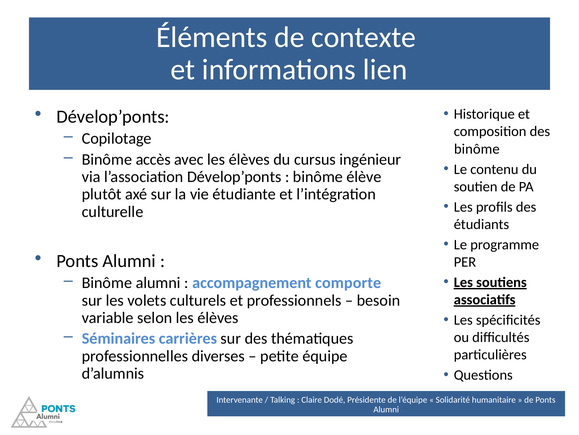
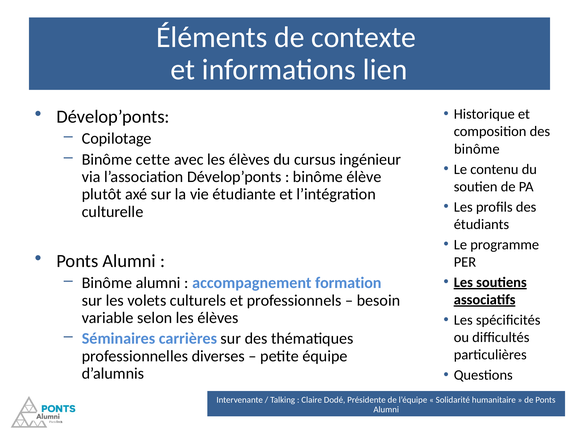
accès: accès -> cette (153, 159)
comporte: comporte -> formation (348, 282)
